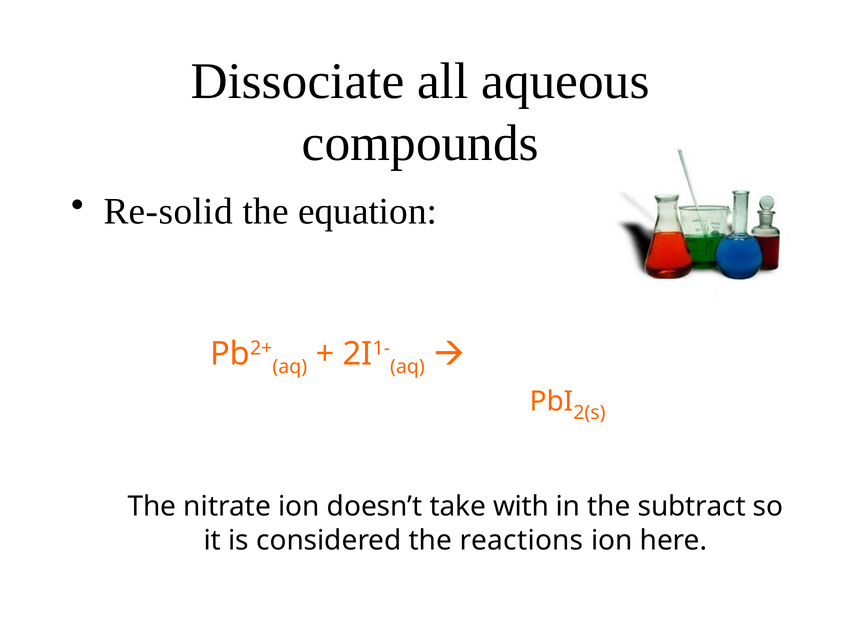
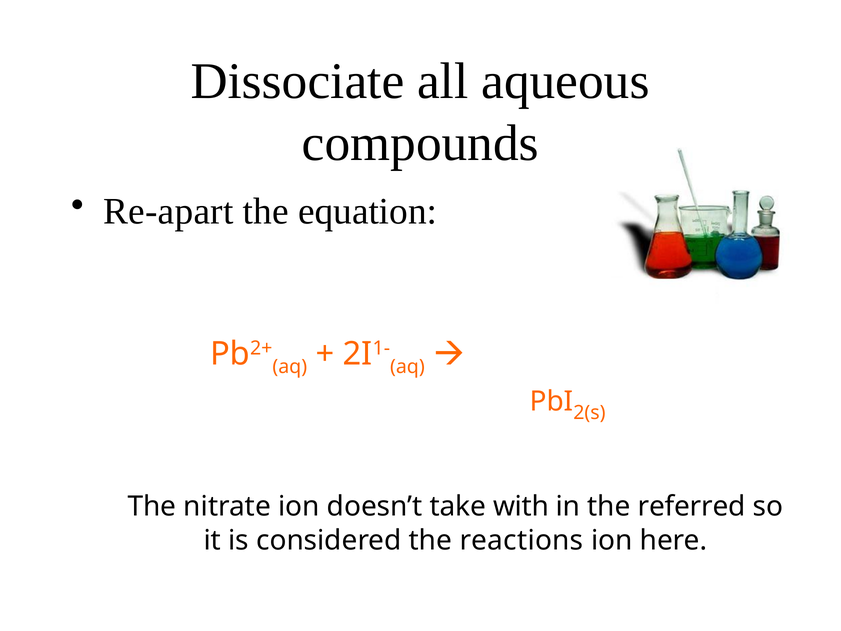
Re-solid: Re-solid -> Re-apart (168, 211)
subtract: subtract -> referred (692, 506)
